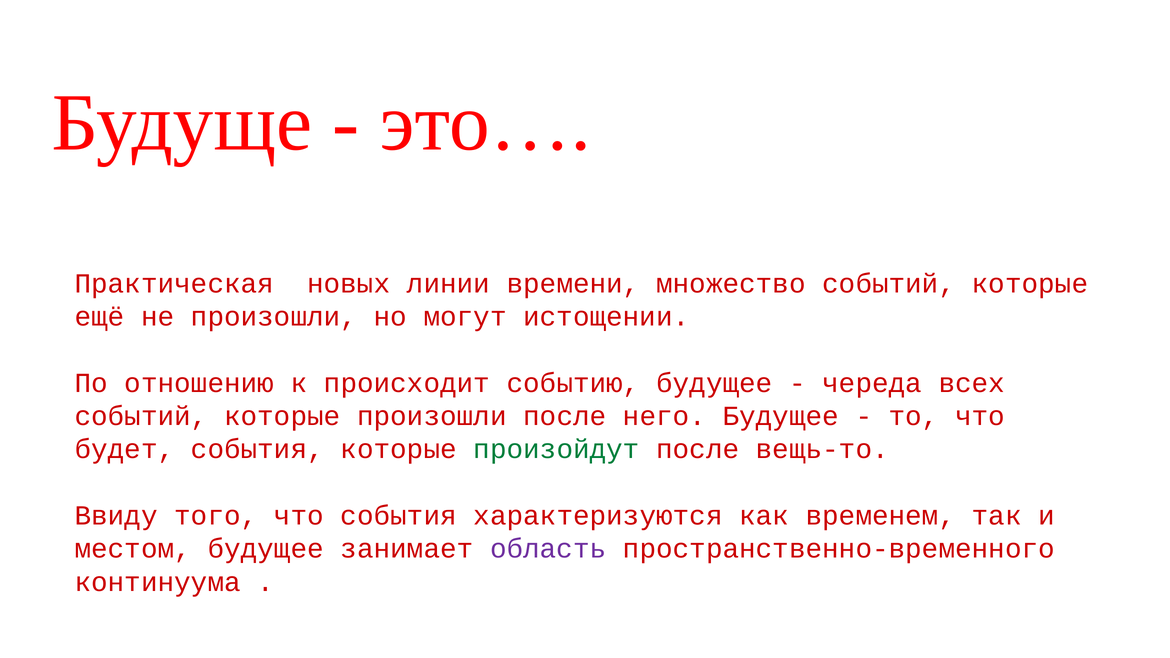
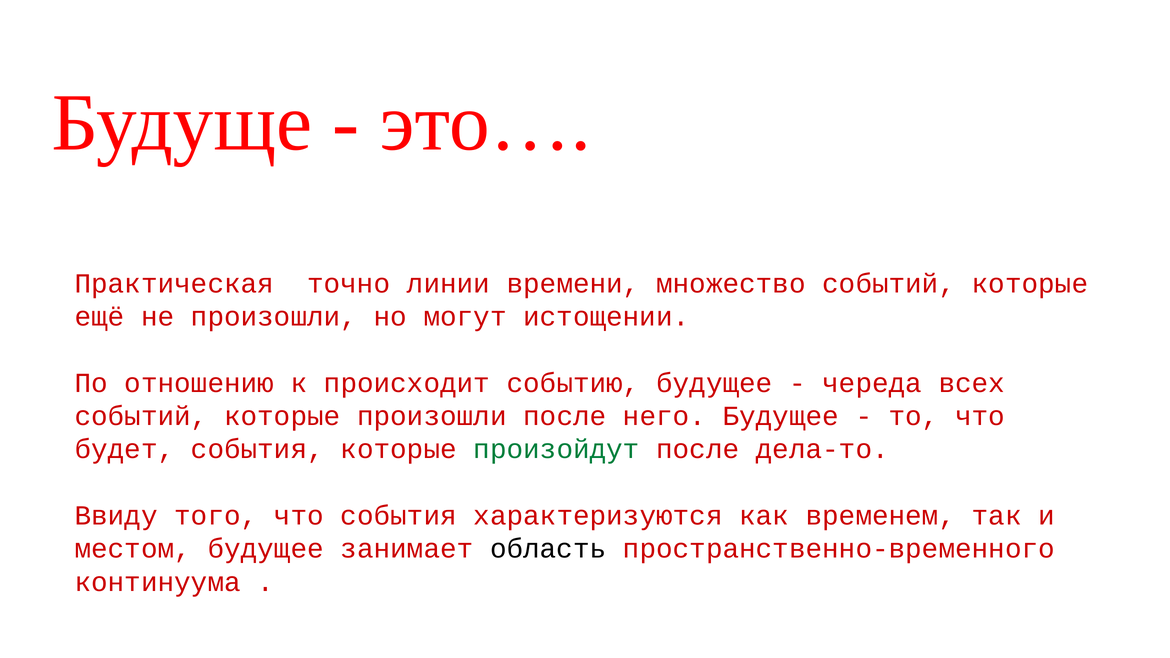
новых: новых -> точно (349, 284)
вещь-то: вещь-то -> дела-то (822, 449)
область colour: purple -> black (548, 549)
